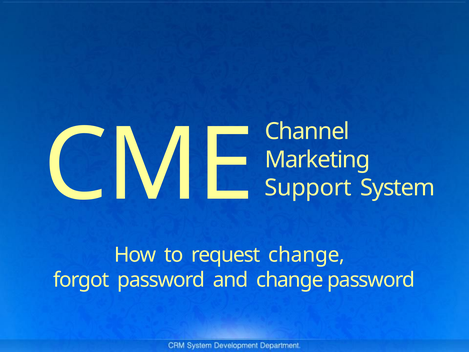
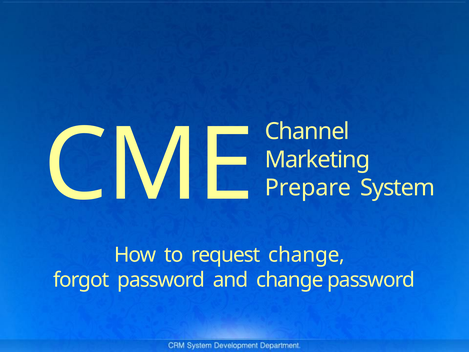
Support: Support -> Prepare (308, 188)
